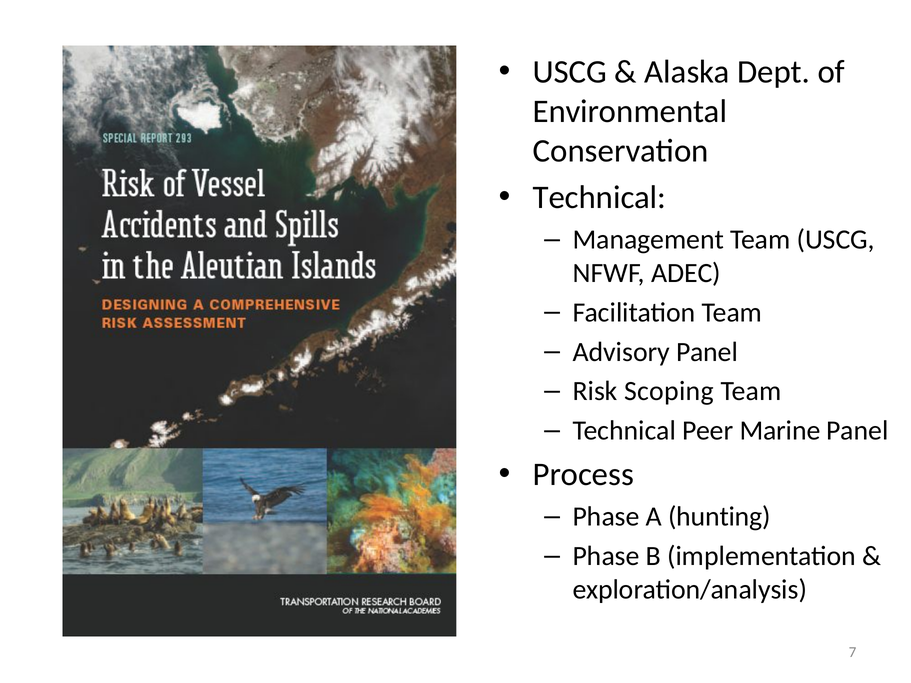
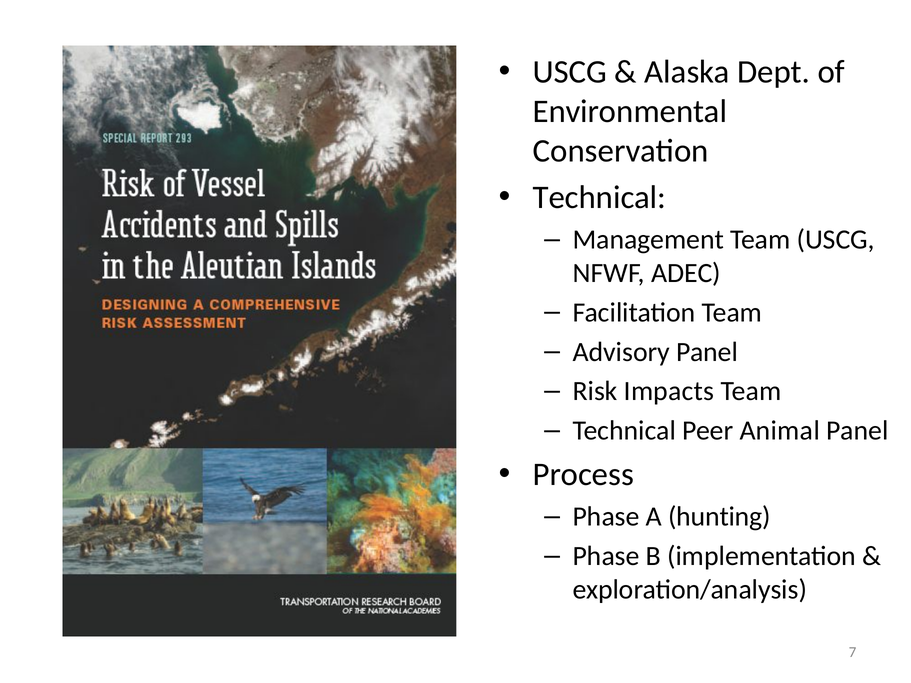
Scoping: Scoping -> Impacts (669, 391)
Marine: Marine -> Animal (780, 431)
